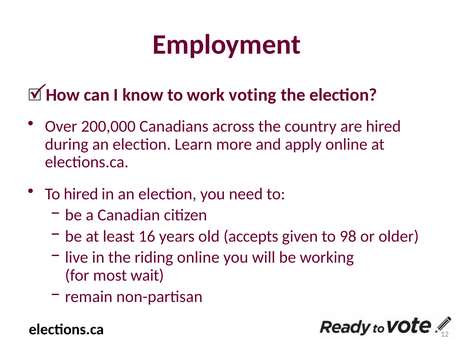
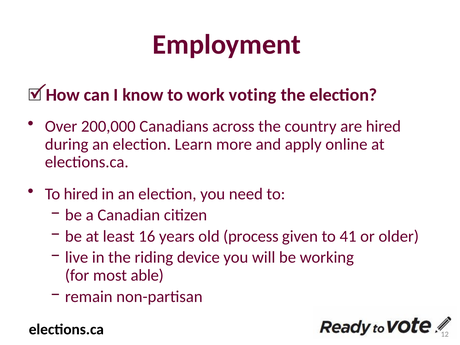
accepts: accepts -> process (251, 236)
98: 98 -> 41 (348, 236)
riding online: online -> device (198, 257)
wait: wait -> able (147, 275)
